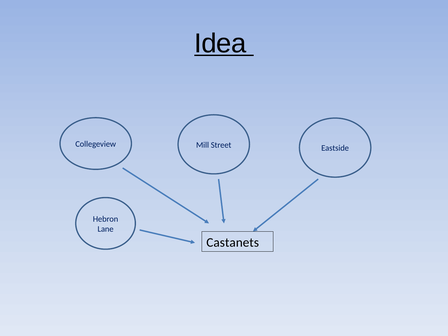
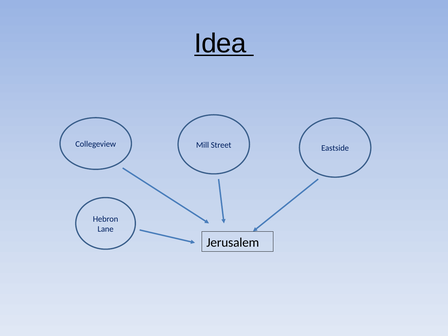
Castanets: Castanets -> Jerusalem (233, 242)
